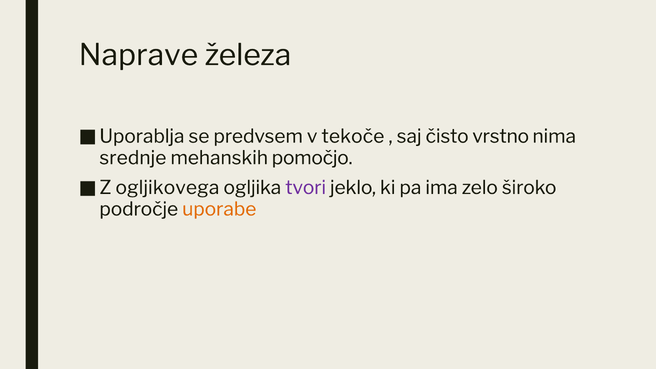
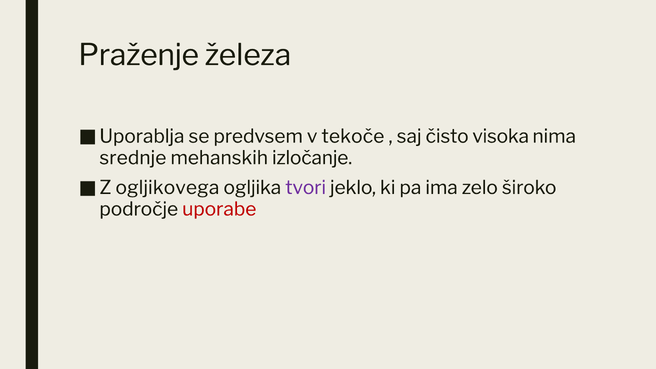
Naprave: Naprave -> Praženje (139, 55)
vrstno: vrstno -> visoka (501, 136)
pomočjo: pomočjo -> izločanje (312, 158)
uporabe colour: orange -> red (219, 209)
